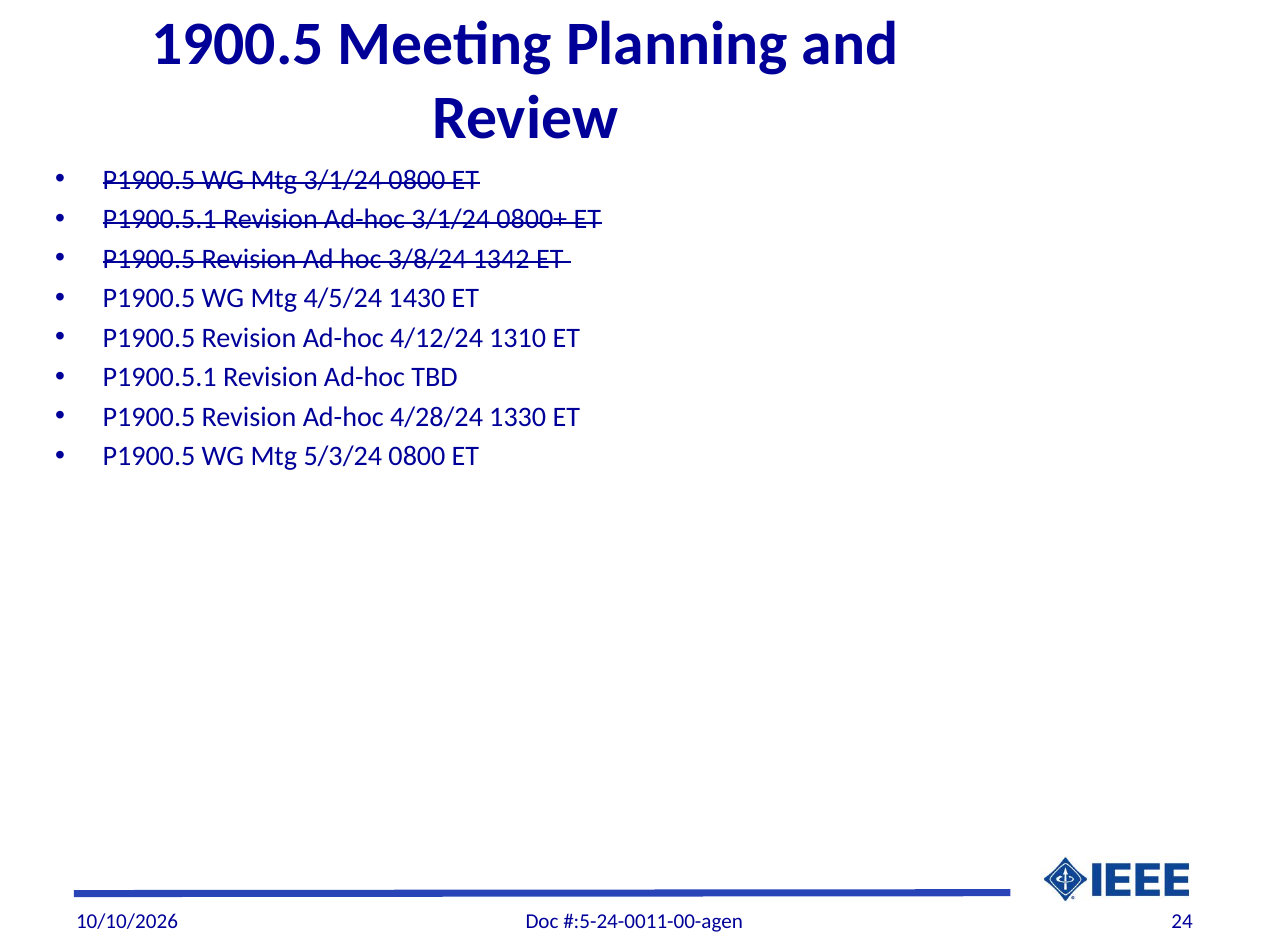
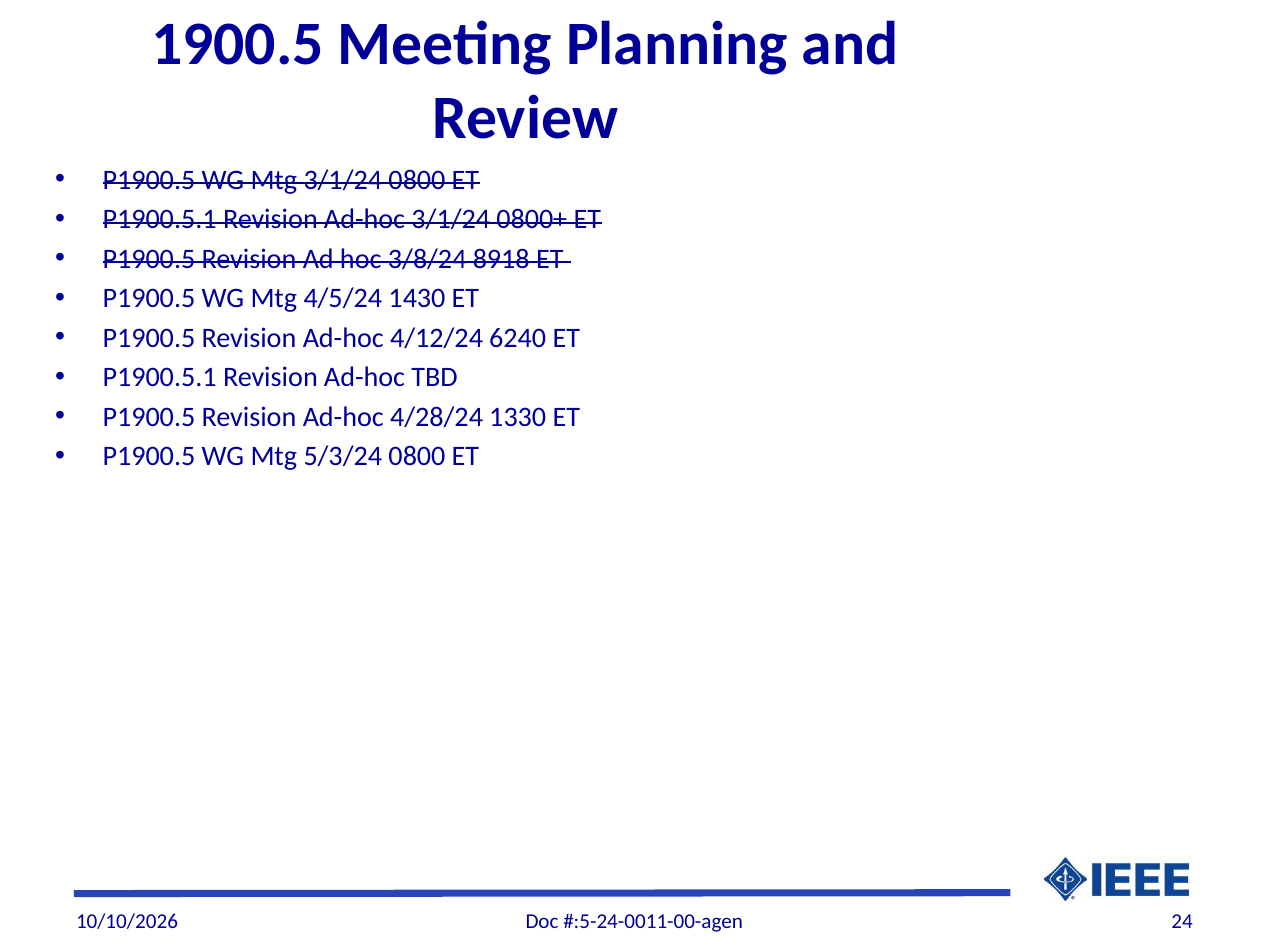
1342: 1342 -> 8918 (501, 259)
1310: 1310 -> 6240 (518, 338)
